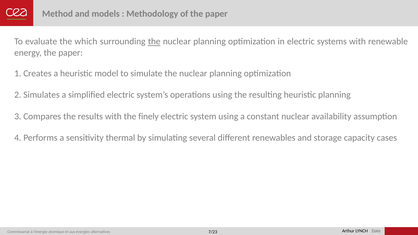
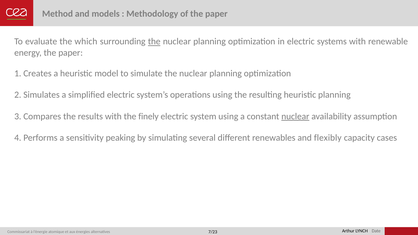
nuclear underline: none -> present (295, 116)
thermal: thermal -> peaking (120, 138)
storage: storage -> flexibly (328, 138)
